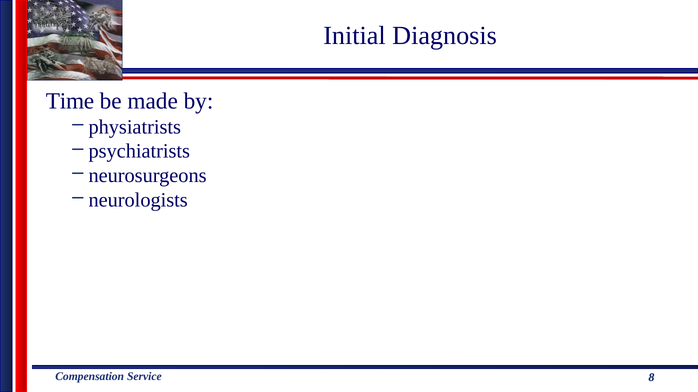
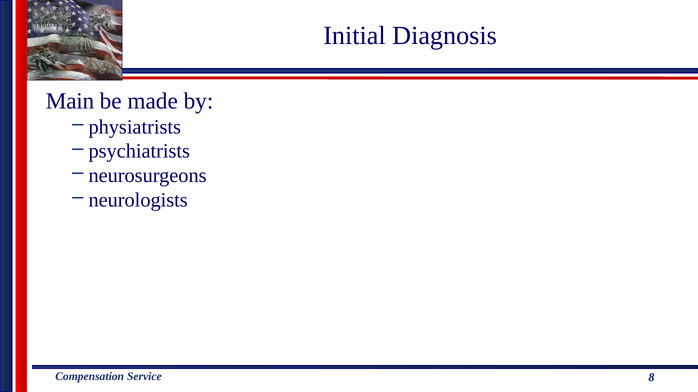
Time: Time -> Main (70, 101)
